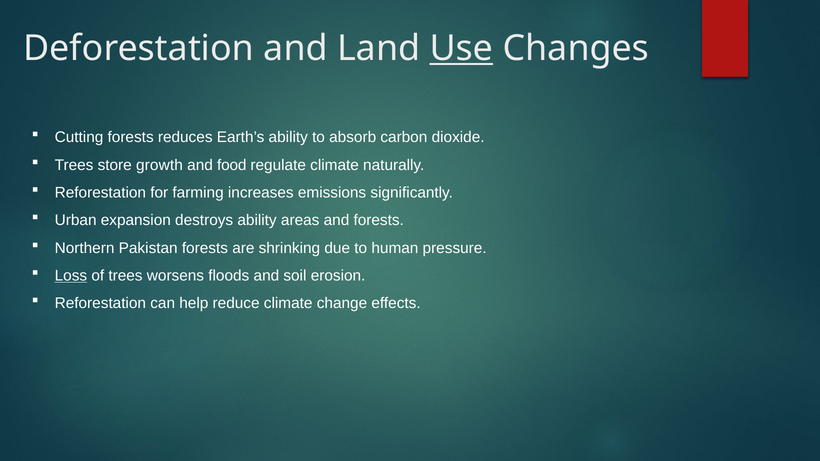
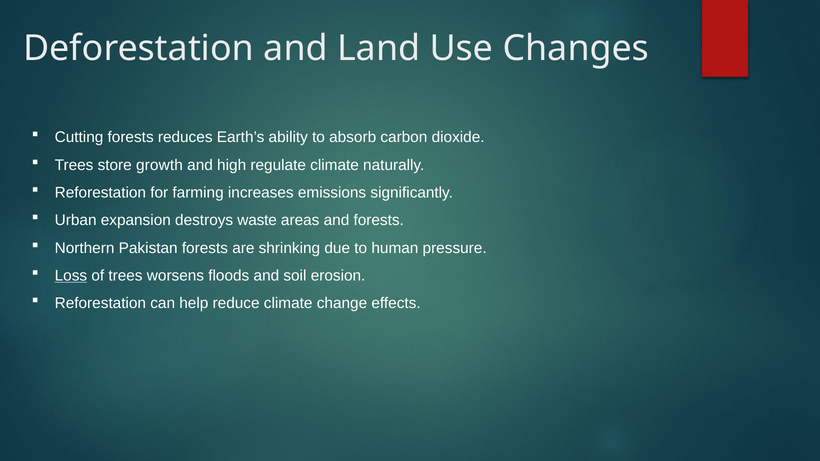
Use underline: present -> none (461, 49)
food: food -> high (232, 165)
destroys ability: ability -> waste (257, 220)
